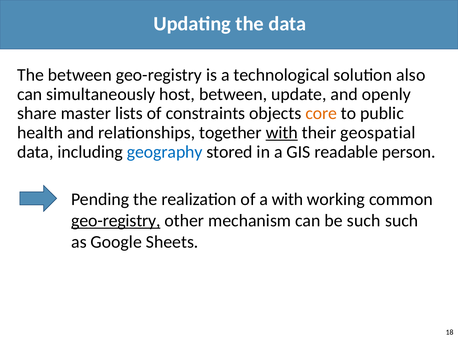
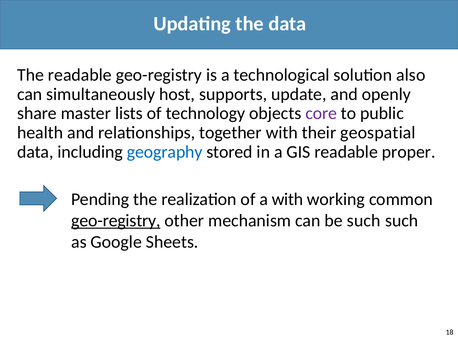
The between: between -> readable (80, 75)
host between: between -> supports (233, 94)
constraints: constraints -> technology (205, 114)
core colour: orange -> purple (321, 114)
with underline: present -> none (282, 133)
person: person -> proper (409, 152)
